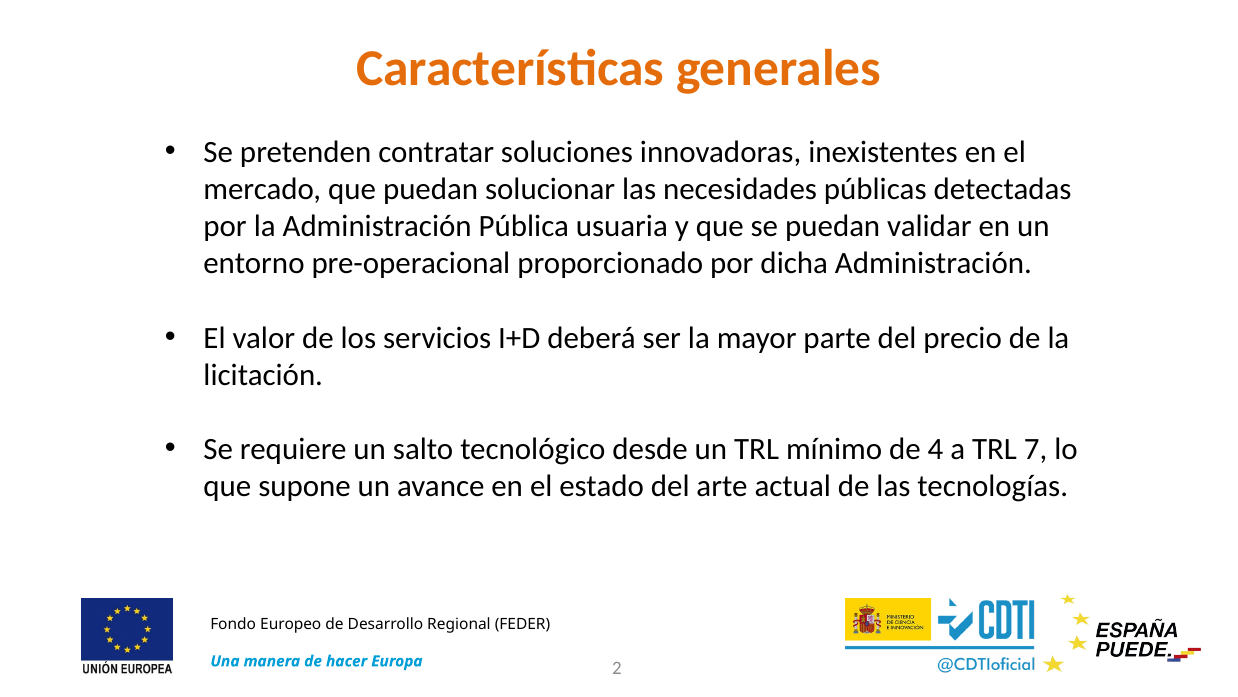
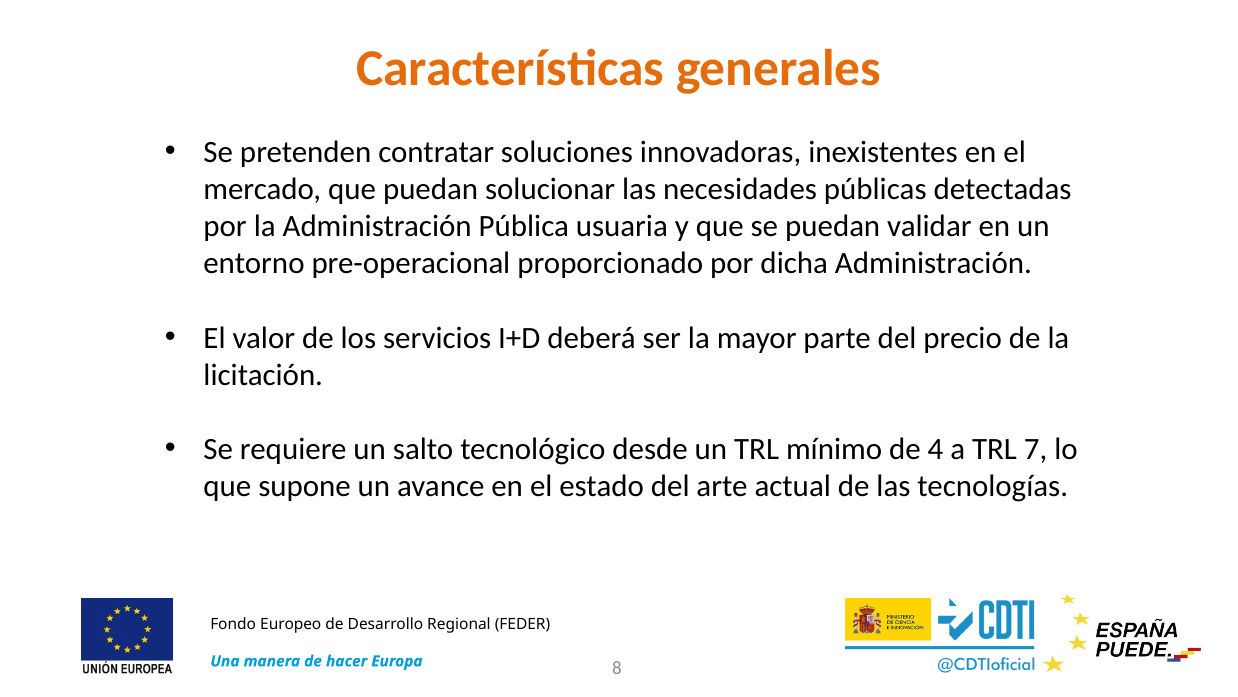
2: 2 -> 8 (617, 668)
